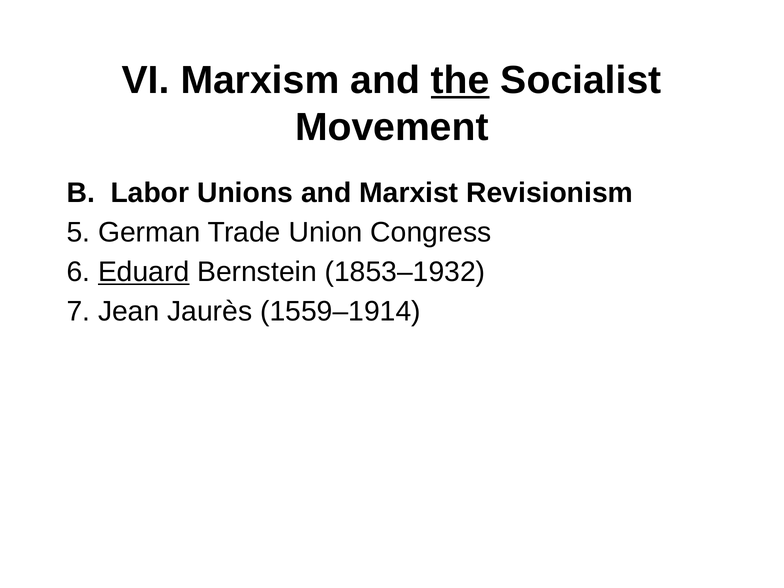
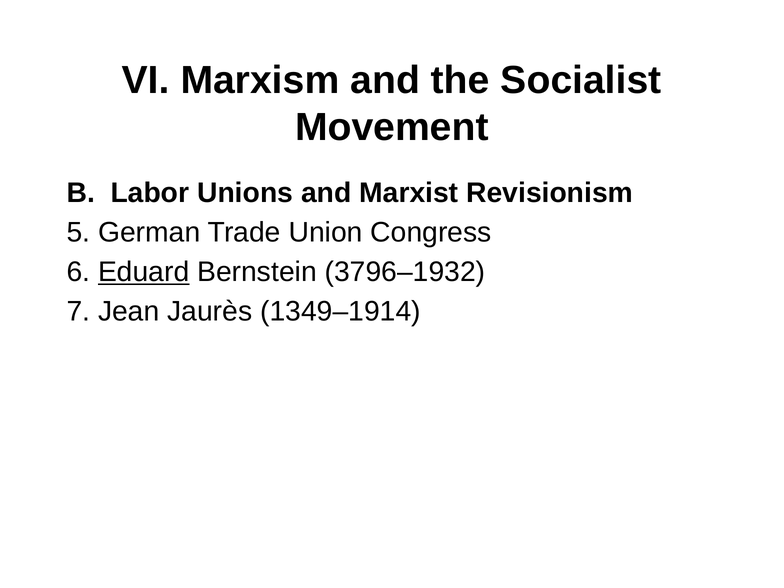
the underline: present -> none (460, 80)
1853–1932: 1853–1932 -> 3796–1932 (405, 272)
1559–1914: 1559–1914 -> 1349–1914 (340, 312)
